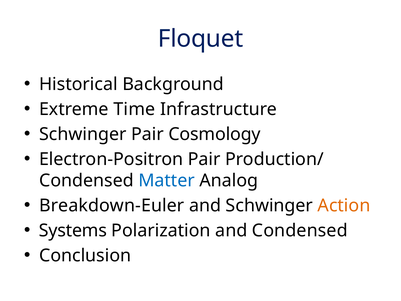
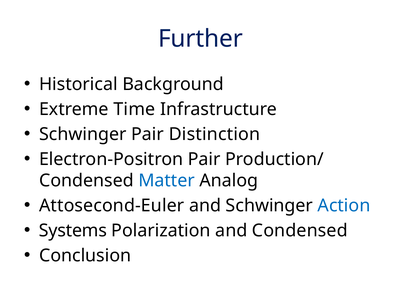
Floquet: Floquet -> Further (201, 39)
Cosmology: Cosmology -> Distinction (214, 134)
Breakdown-Euler: Breakdown-Euler -> Attosecond-Euler (112, 205)
Action colour: orange -> blue (344, 205)
